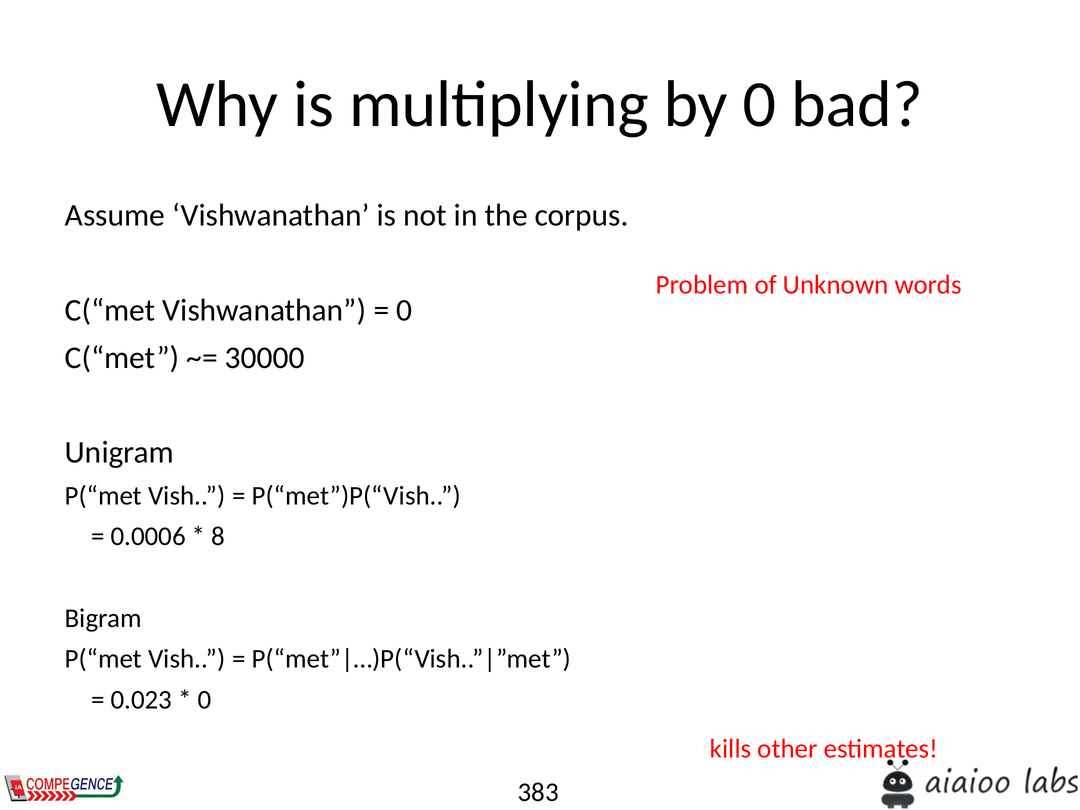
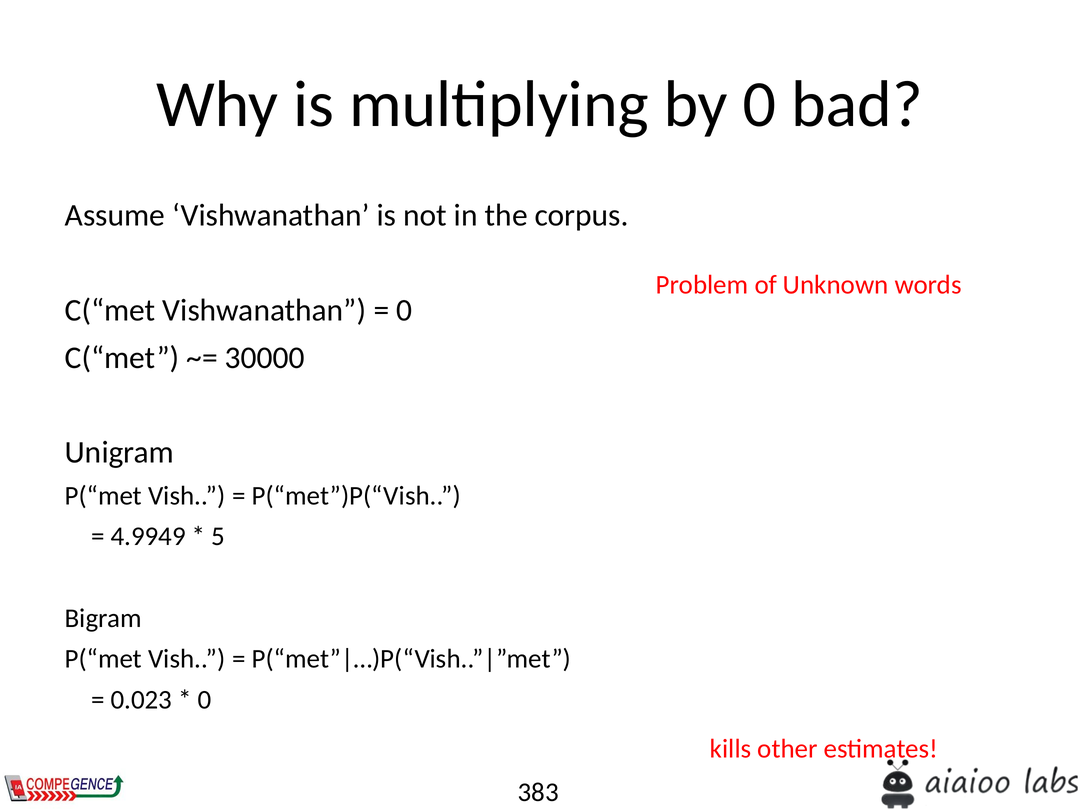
0.0006: 0.0006 -> 4.9949 (148, 537)
8: 8 -> 5 (218, 537)
